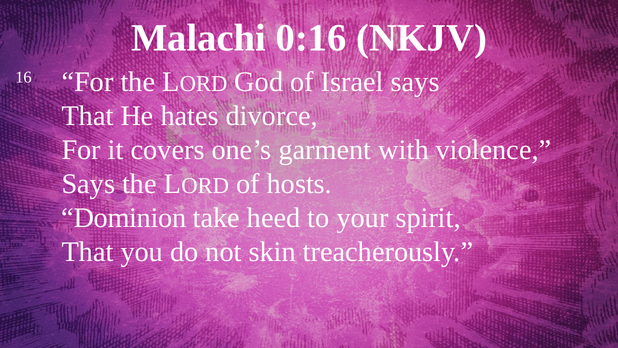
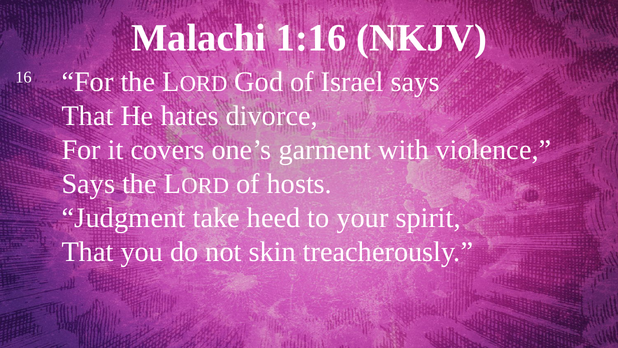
0:16: 0:16 -> 1:16 (311, 38)
Dominion: Dominion -> Judgment (124, 218)
